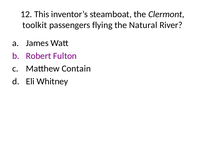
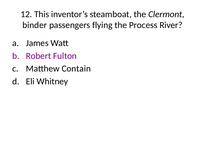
toolkit: toolkit -> binder (35, 25)
Natural: Natural -> Process (143, 25)
